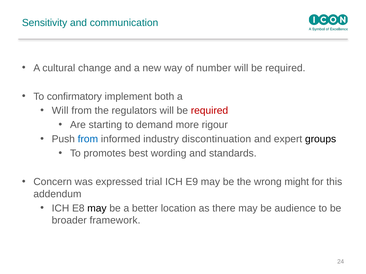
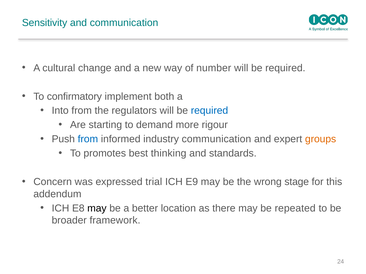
Will: Will -> Into (60, 111)
required colour: red -> blue (209, 111)
industry discontinuation: discontinuation -> communication (216, 139)
groups colour: black -> orange (321, 139)
wording: wording -> thinking (169, 154)
might: might -> stage (297, 182)
audience: audience -> repeated (295, 209)
